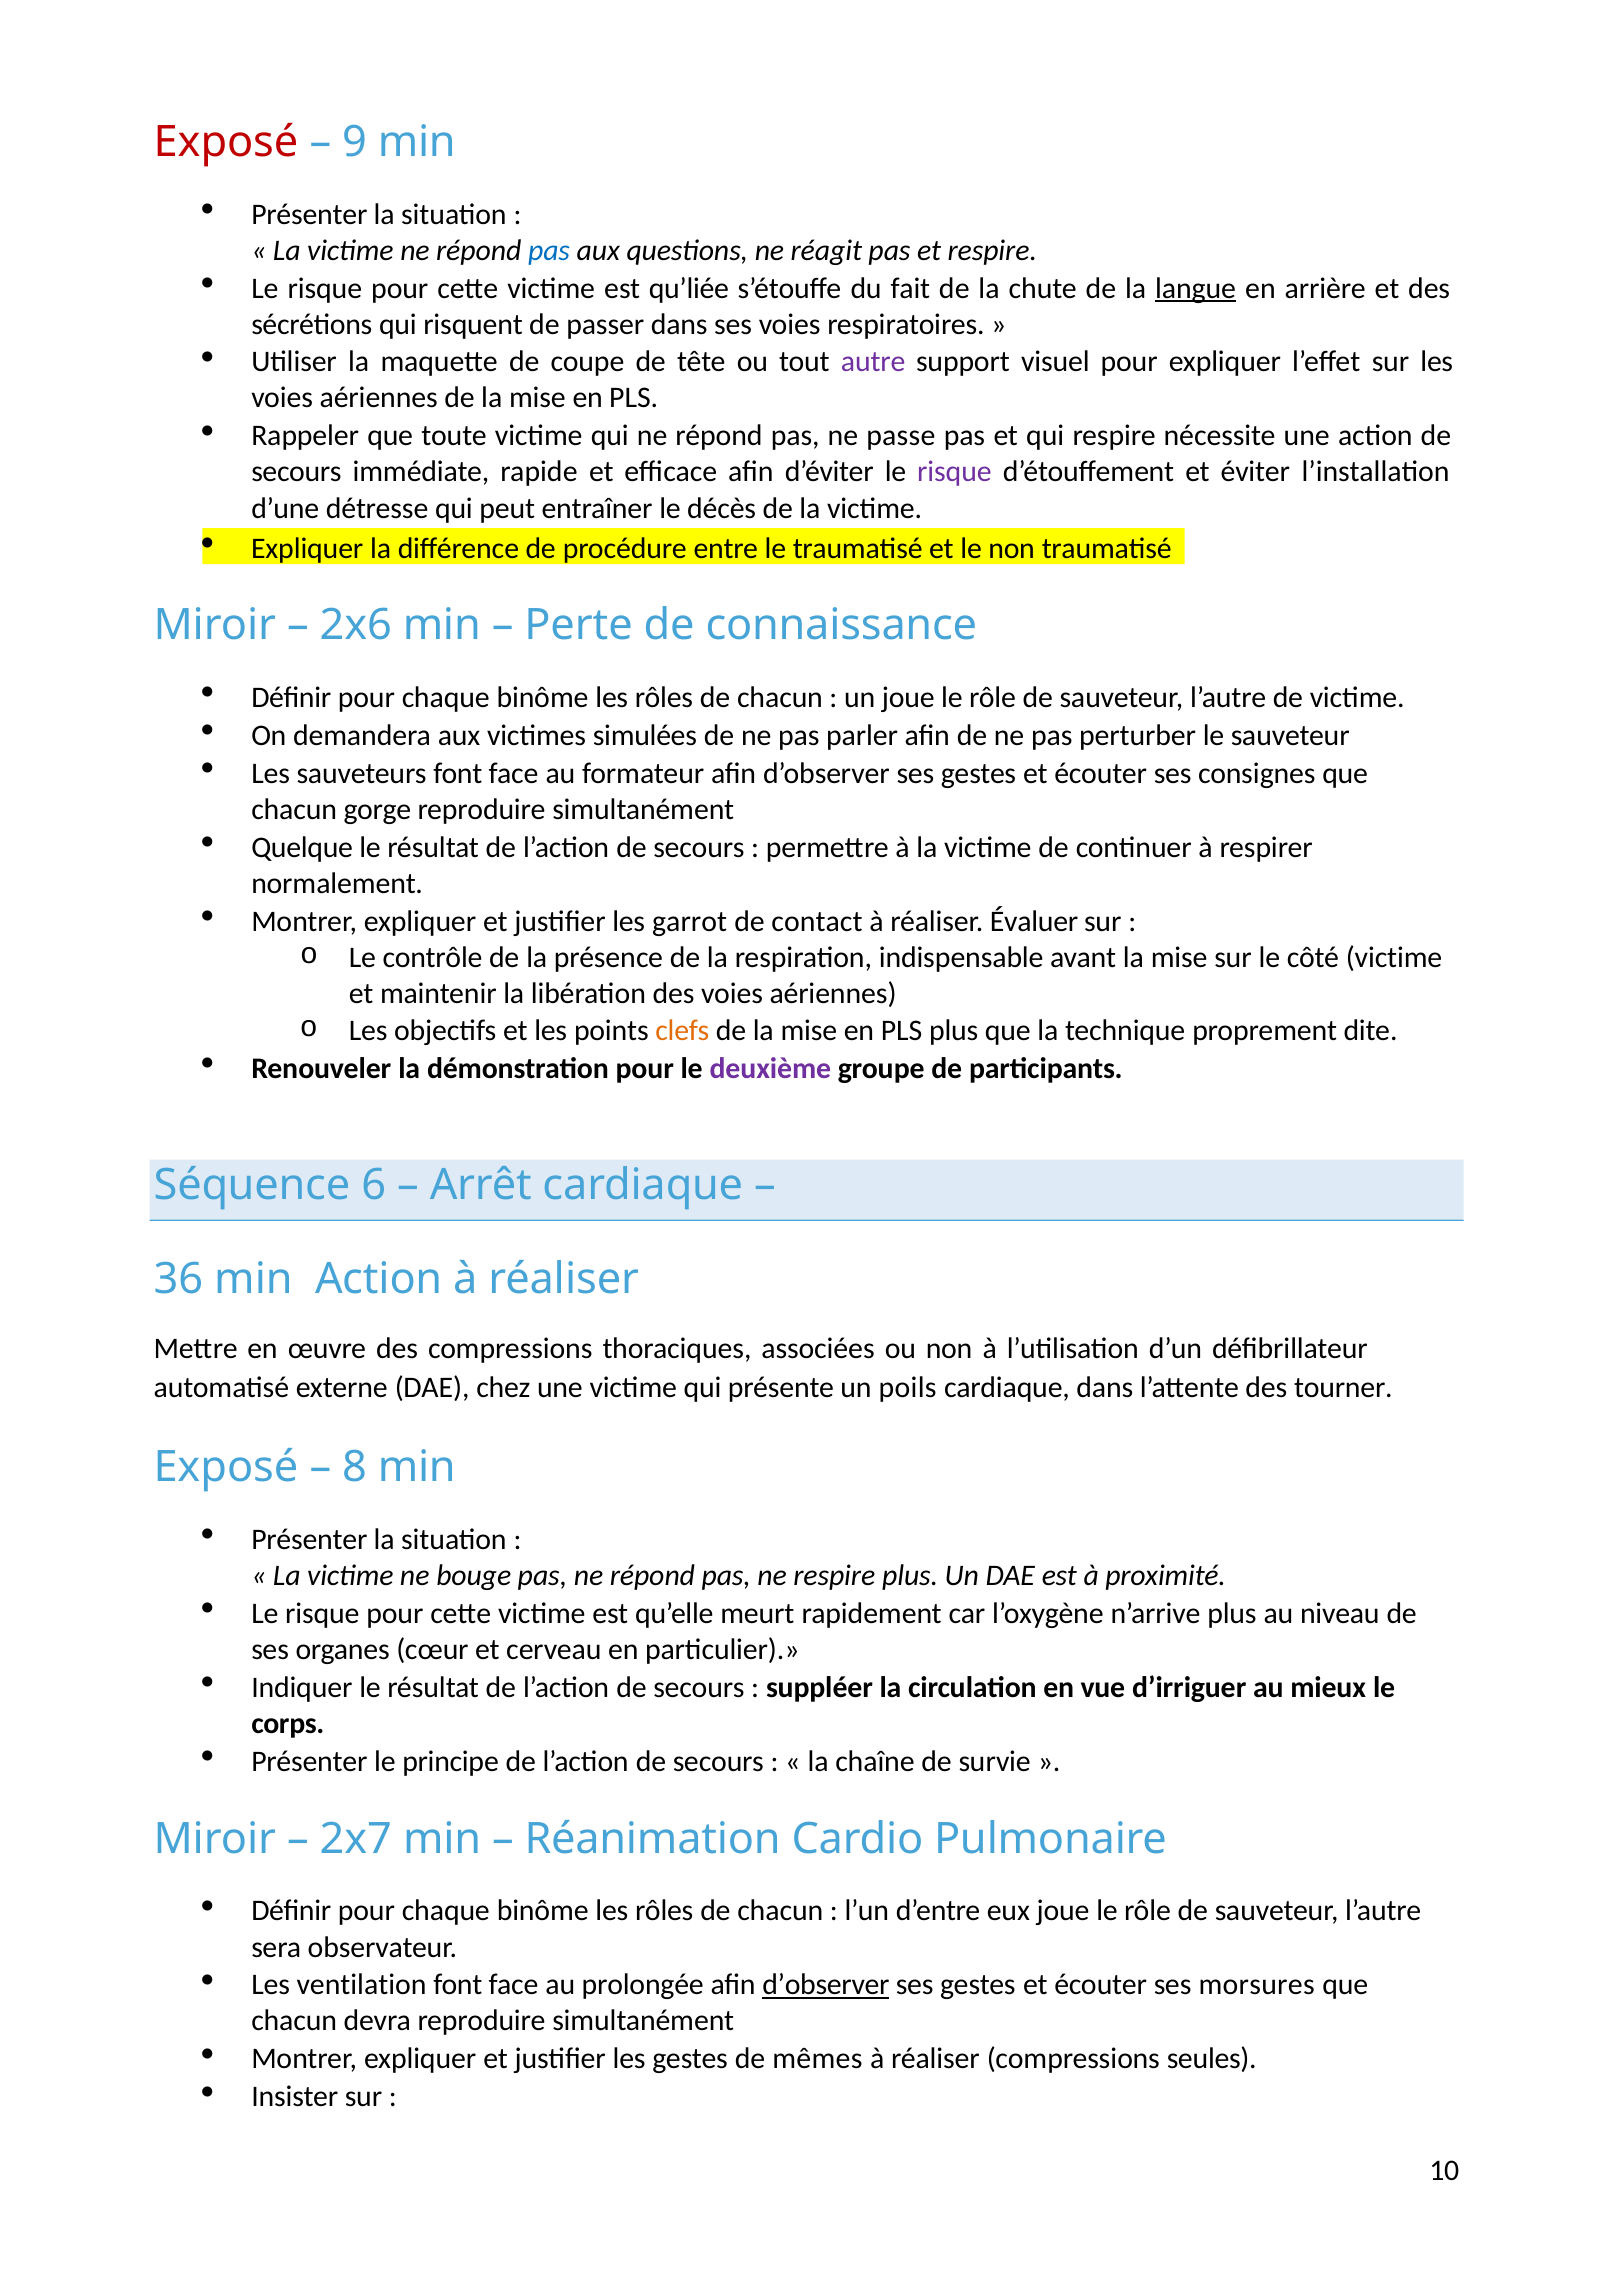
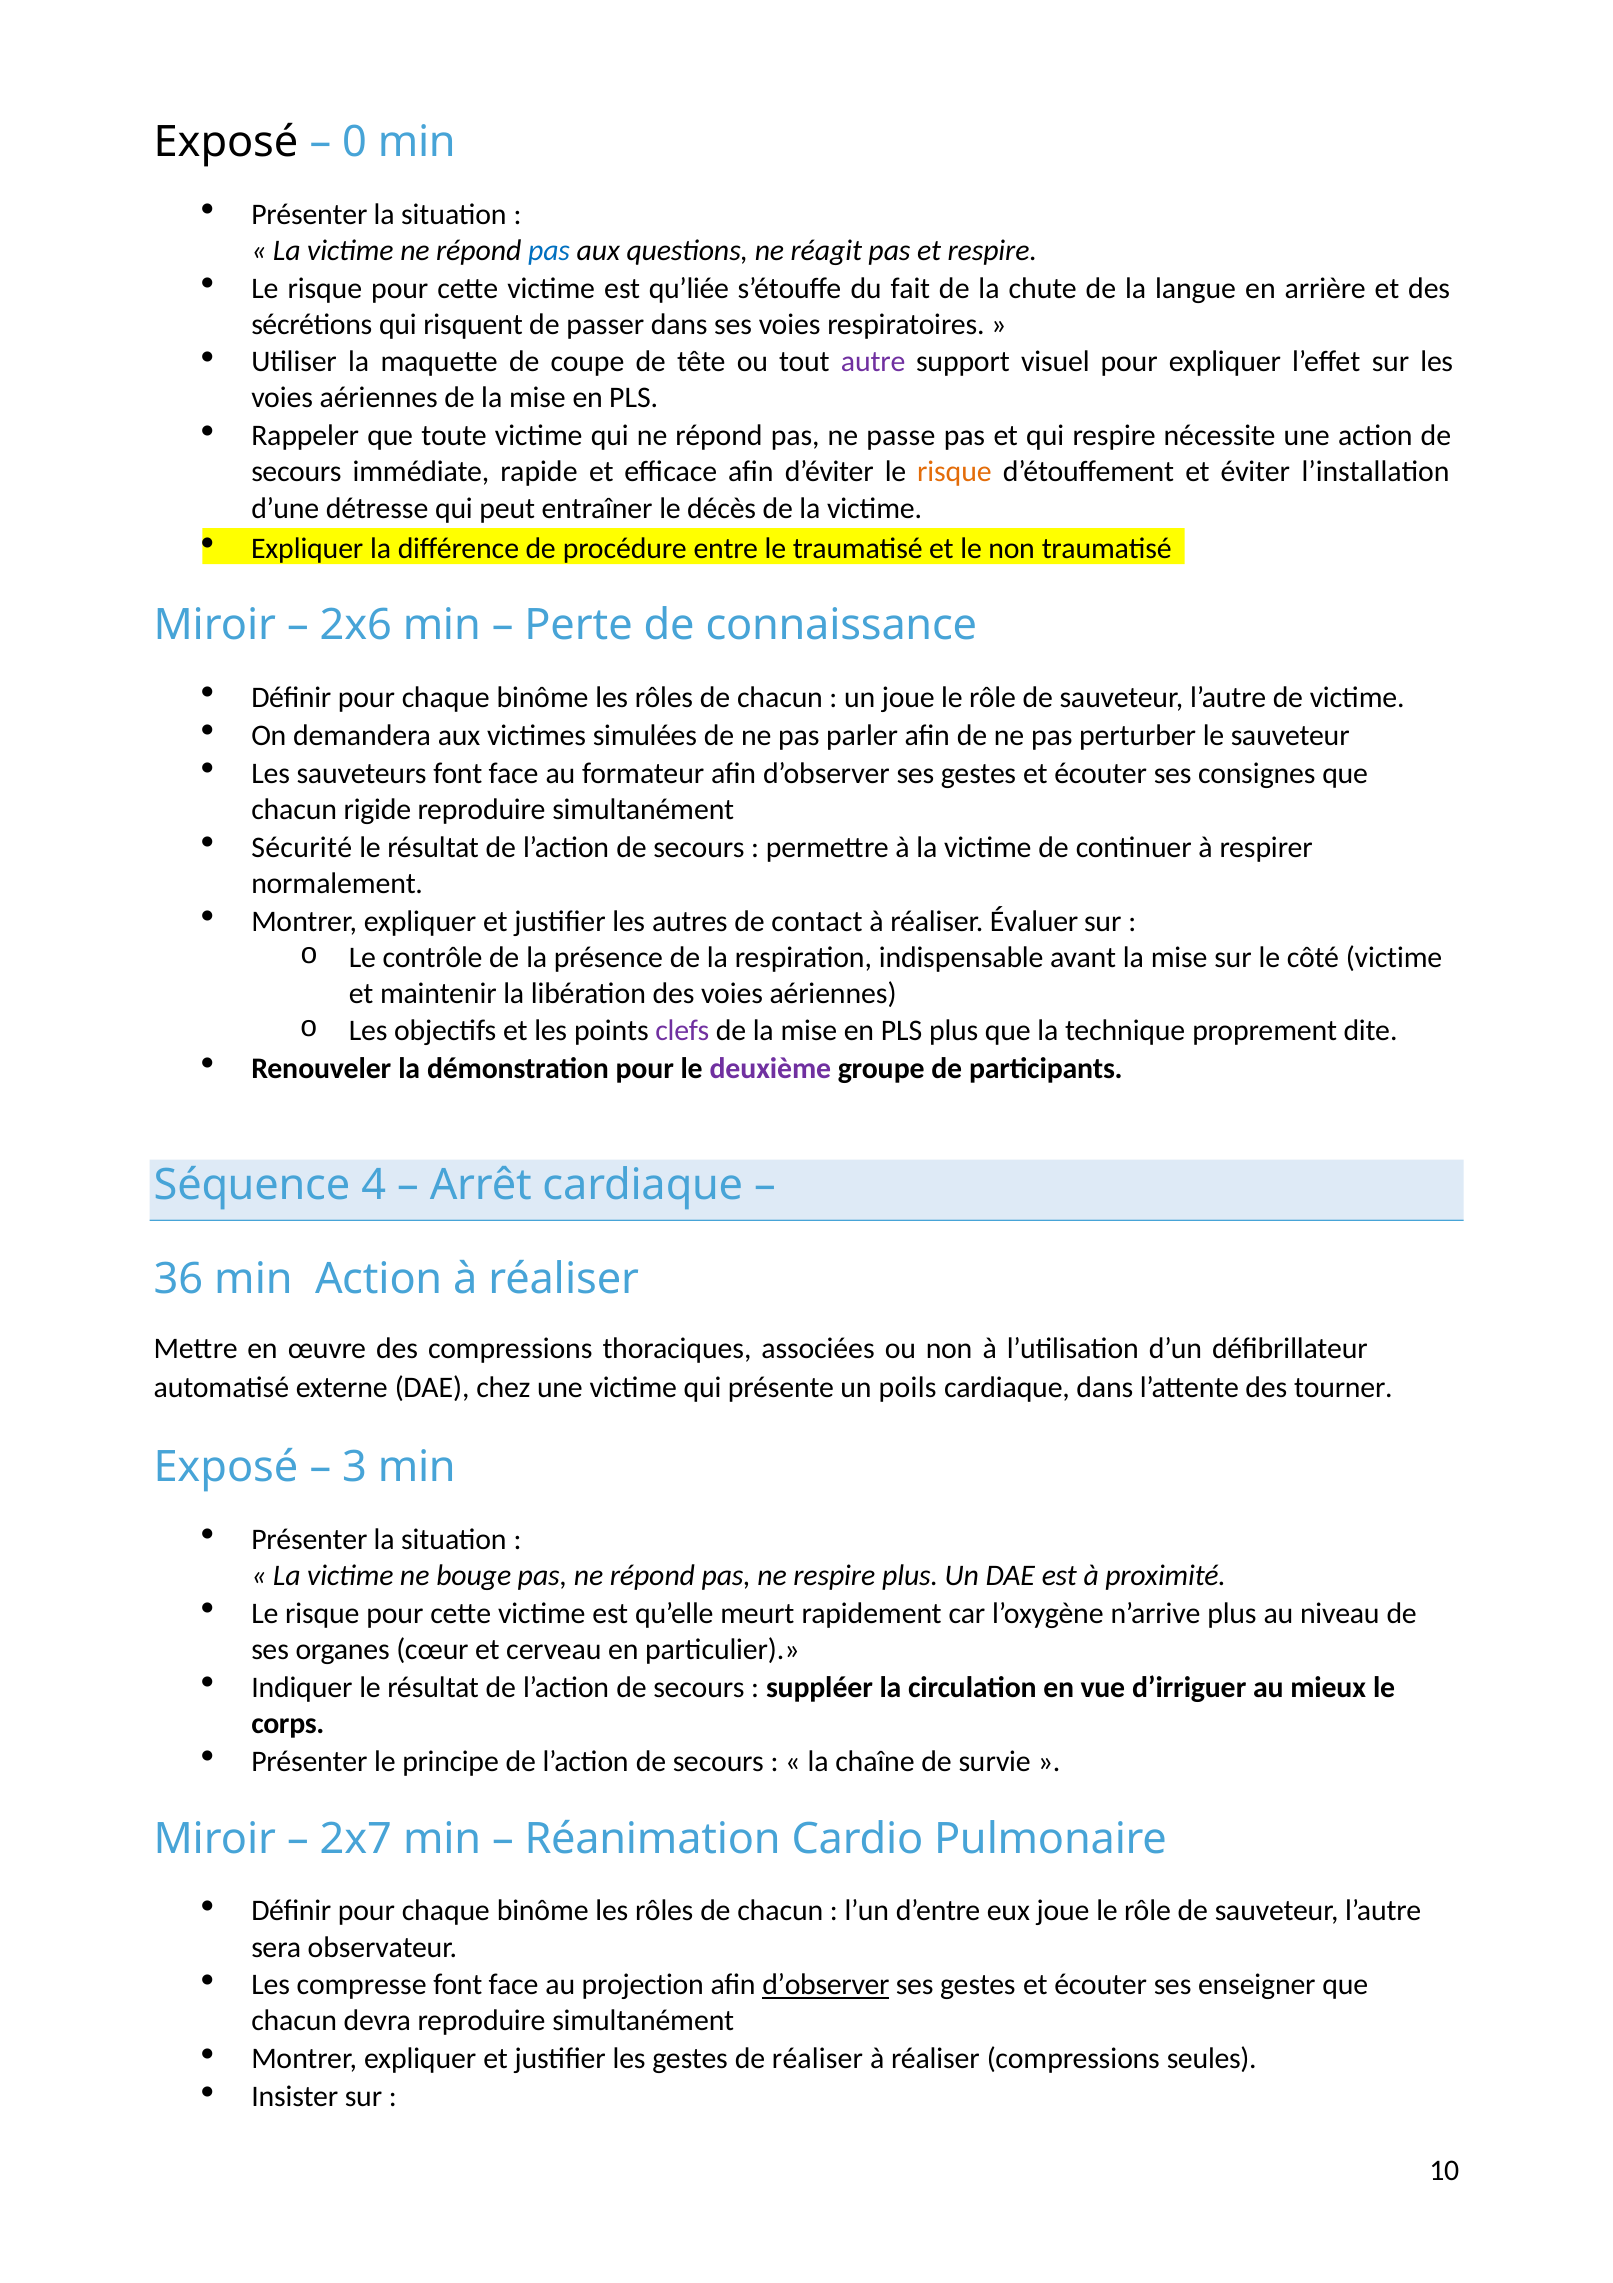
Exposé colour: red -> black (226, 142)
9: 9 -> 0 (354, 142)
langue underline: present -> none (1196, 288)
risque colour: purple -> orange (954, 472)
gorge: gorge -> rigide (377, 809)
Quelque: Quelque -> Sécurité (302, 847)
garrot: garrot -> autres (690, 921)
clefs colour: orange -> purple (682, 1030)
6: 6 -> 4 (374, 1185)
8: 8 -> 3 (354, 1467)
ventilation: ventilation -> compresse (362, 1985)
prolongée: prolongée -> projection (643, 1985)
morsures: morsures -> enseigner (1257, 1985)
de mêmes: mêmes -> réaliser (817, 2059)
